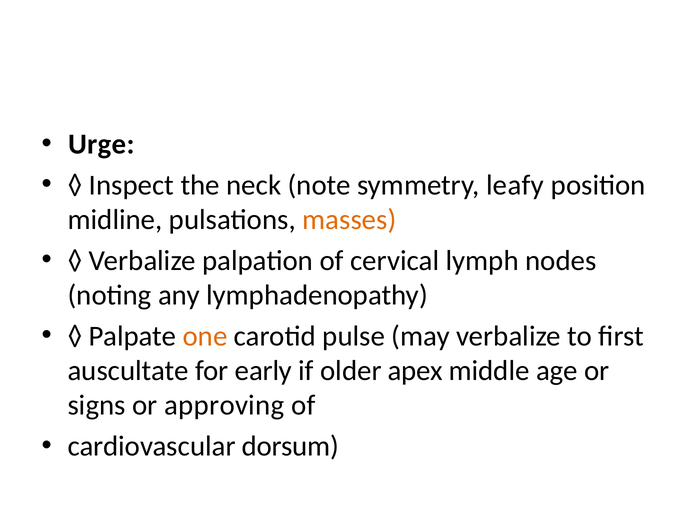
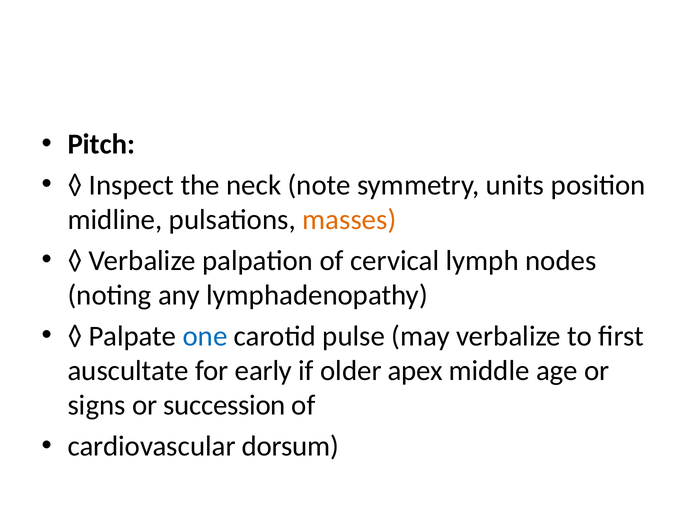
Urge: Urge -> Pitch (101, 144)
leafy: leafy -> units (515, 185)
one colour: orange -> blue (205, 336)
approving: approving -> succession (225, 406)
